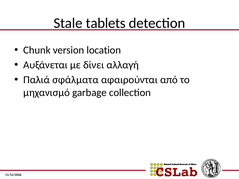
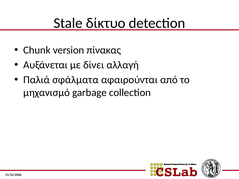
tablets: tablets -> δίκτυο (106, 23)
location: location -> πίνακας (104, 50)
